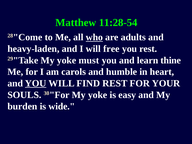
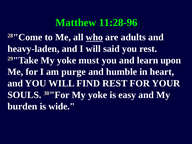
11:28-54: 11:28-54 -> 11:28-96 (118, 22)
free: free -> said (111, 49)
thine: thine -> upon (171, 60)
carols: carols -> purge (74, 72)
YOU underline: present -> none (36, 83)
